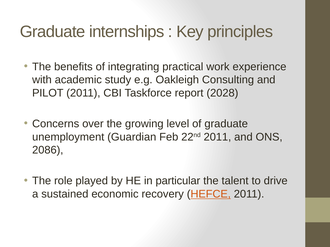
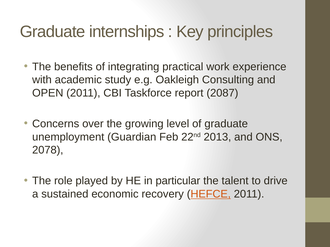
PILOT: PILOT -> OPEN (48, 93)
2028: 2028 -> 2087 (222, 93)
22nd 2011: 2011 -> 2013 (217, 137)
2086: 2086 -> 2078 (48, 150)
